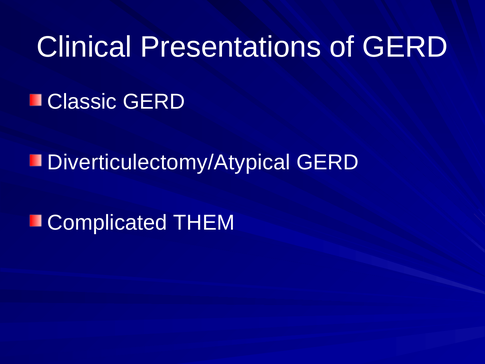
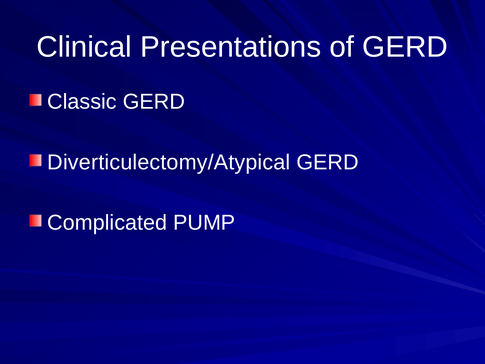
THEM: THEM -> PUMP (204, 222)
